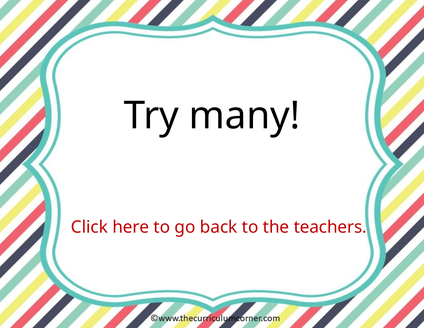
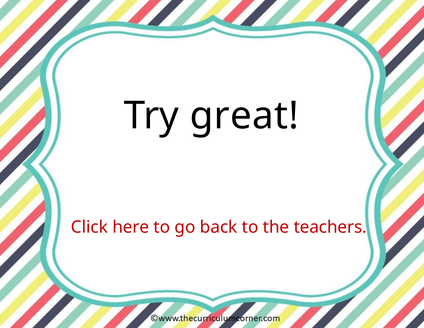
many: many -> great (244, 116)
